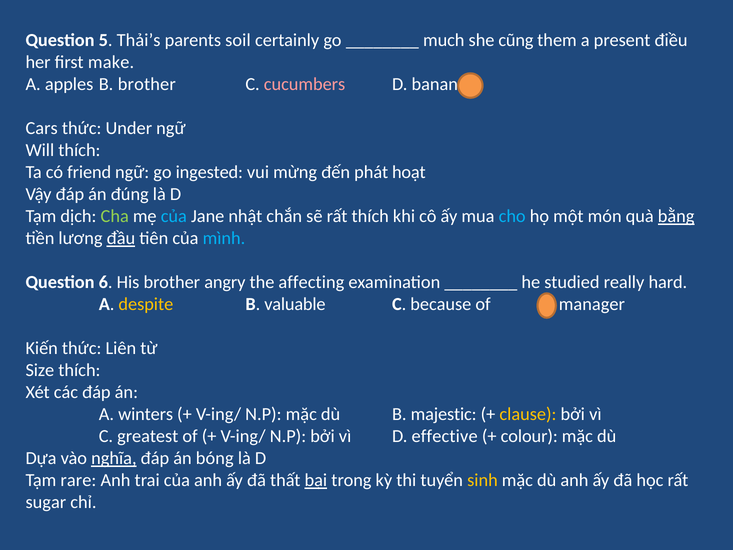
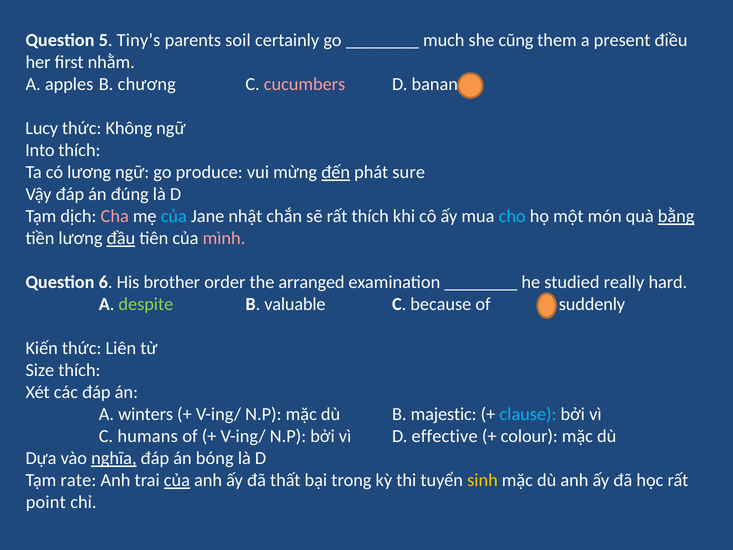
Thải’s: Thải’s -> Tiny’s (139, 40)
make: make -> nhằm (111, 62)
B brother: brother -> chương (147, 84)
Cars: Cars -> Lucy (42, 128)
Under: Under -> Không (129, 128)
Will: Will -> Into (40, 150)
có friend: friend -> lương (89, 172)
ingested: ingested -> produce (209, 172)
đến underline: none -> present (336, 172)
hoạt: hoạt -> sure (409, 172)
Cha colour: light green -> pink (115, 216)
mình colour: light blue -> pink (224, 238)
angry: angry -> order (225, 282)
affecting: affecting -> arranged (312, 282)
despite colour: yellow -> light green (146, 304)
manager: manager -> suddenly (592, 304)
clause colour: yellow -> light blue (528, 414)
greatest: greatest -> humans (148, 436)
rare: rare -> rate (78, 480)
của underline: none -> present (177, 480)
bại underline: present -> none (316, 480)
sugar: sugar -> point (46, 502)
